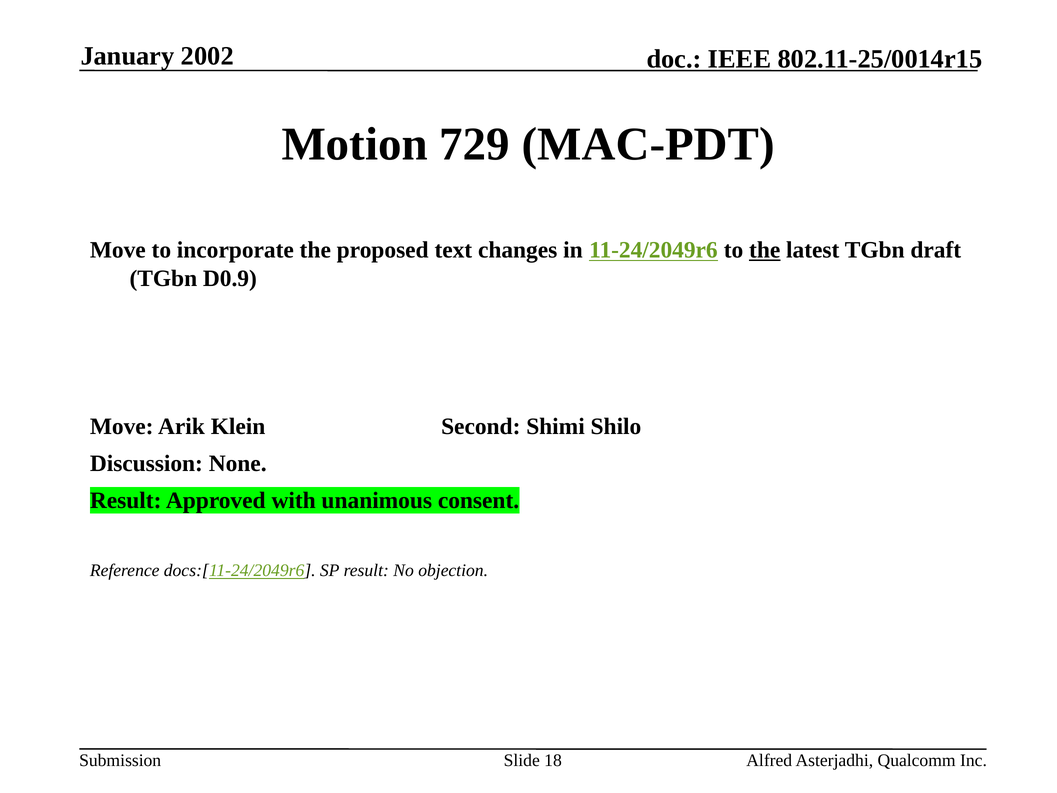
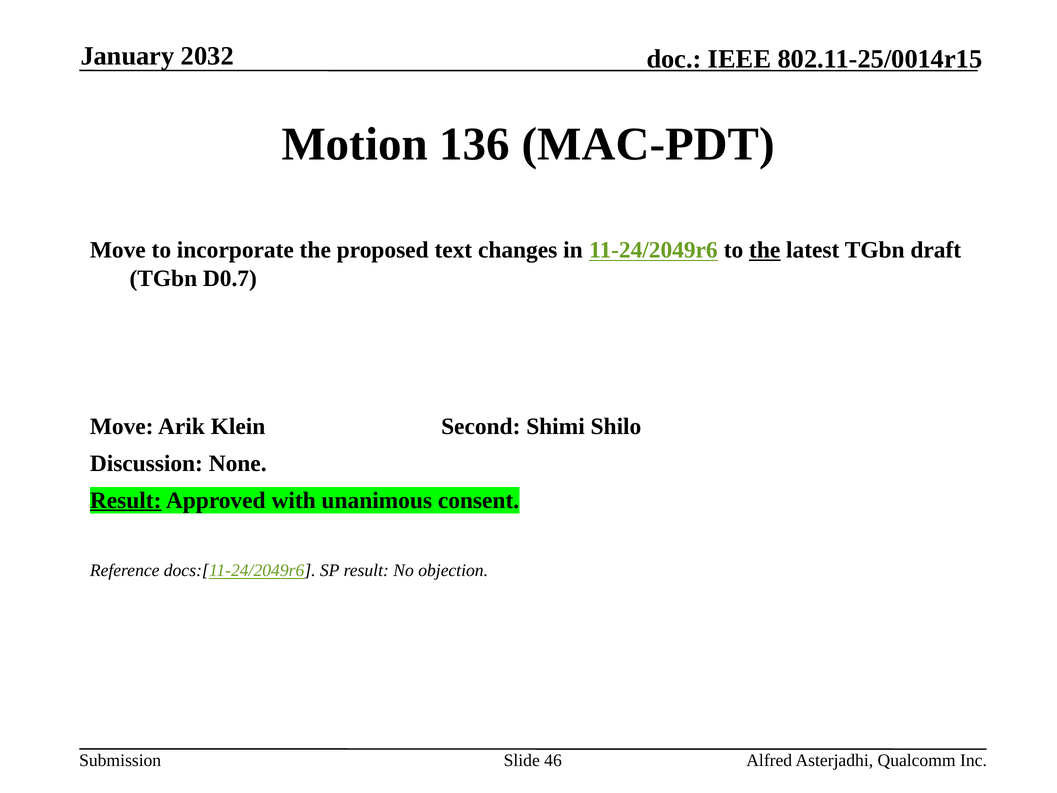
2002: 2002 -> 2032 (207, 56)
729: 729 -> 136 (475, 144)
D0.9: D0.9 -> D0.7 (230, 278)
Result underline: none -> present (126, 500)
18: 18 -> 46 (553, 760)
